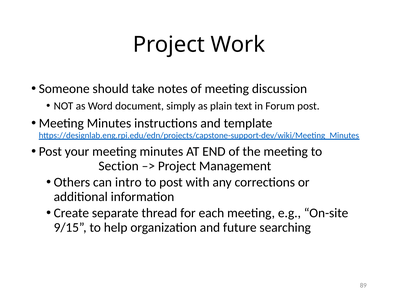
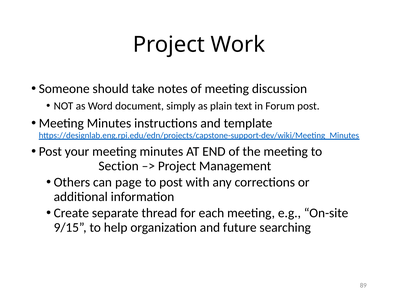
intro: intro -> page (128, 182)
